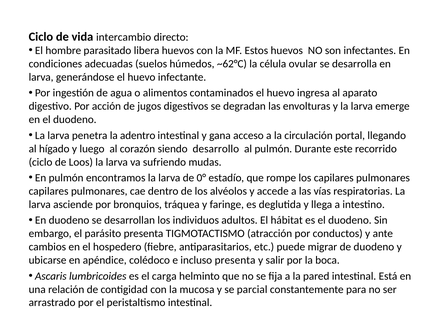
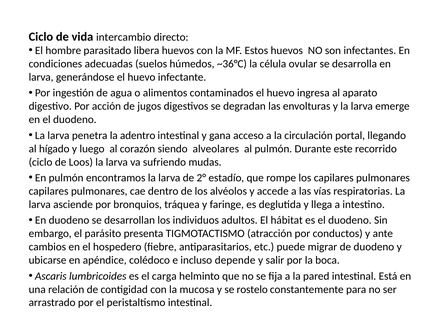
~62°C: ~62°C -> ~36°C (232, 64)
desarrollo: desarrollo -> alveolares (216, 149)
0°: 0° -> 2° (201, 178)
incluso presenta: presenta -> depende (235, 261)
parcial: parcial -> rostelo (252, 290)
